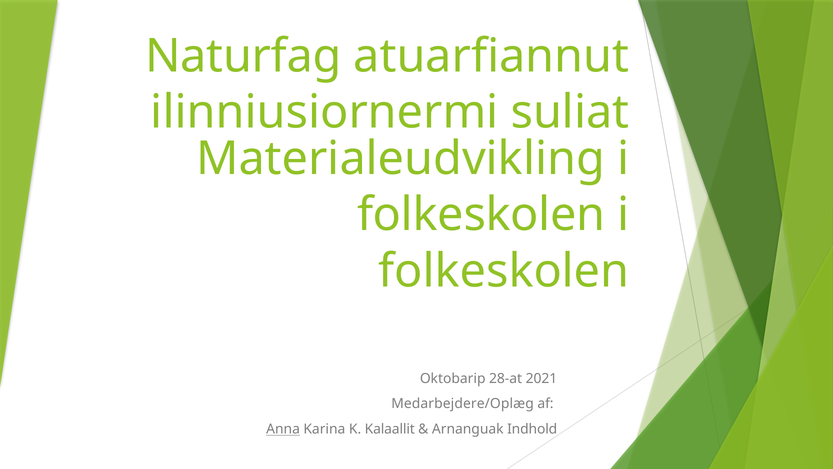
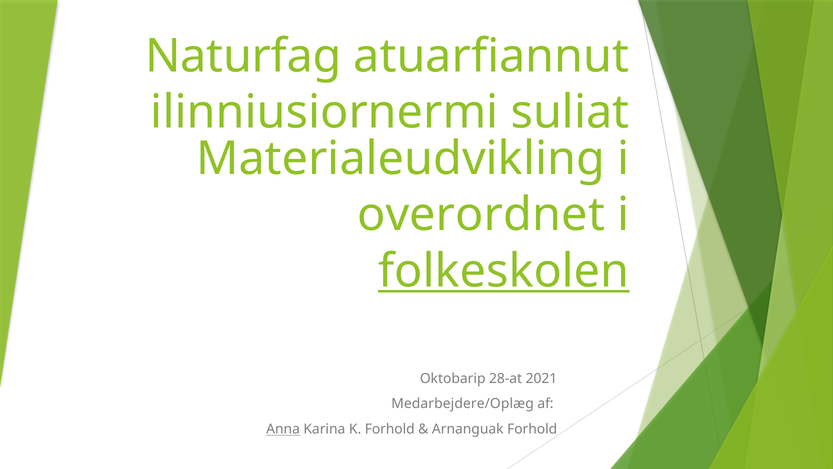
folkeskolen: folkeskolen -> overordnet (481, 215)
folkeskolen underline: none -> present (504, 271)
K Kalaallit: Kalaallit -> Forhold (390, 429)
Arnanguak Indhold: Indhold -> Forhold (532, 429)
